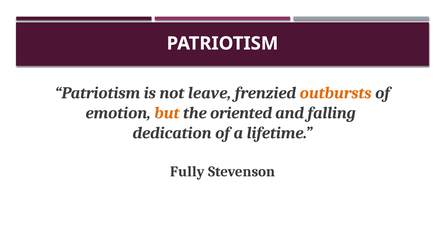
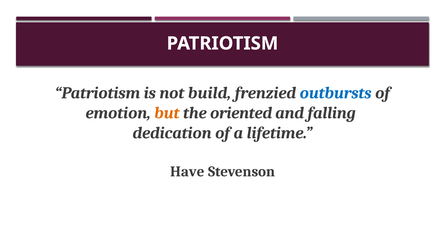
leave: leave -> build (210, 93)
outbursts colour: orange -> blue (336, 93)
Fully: Fully -> Have (187, 172)
